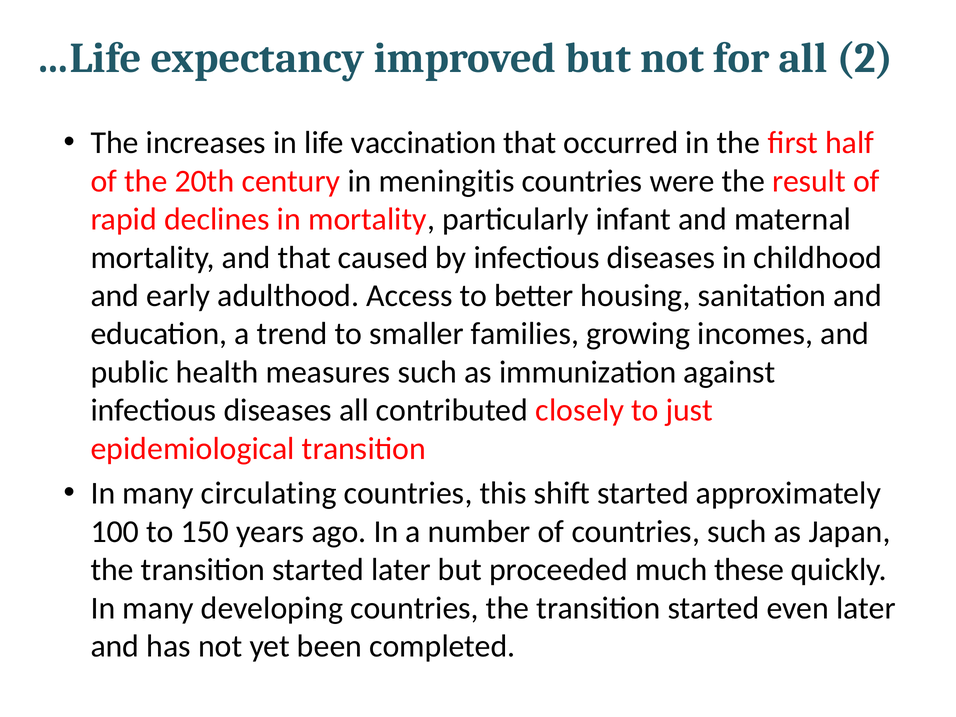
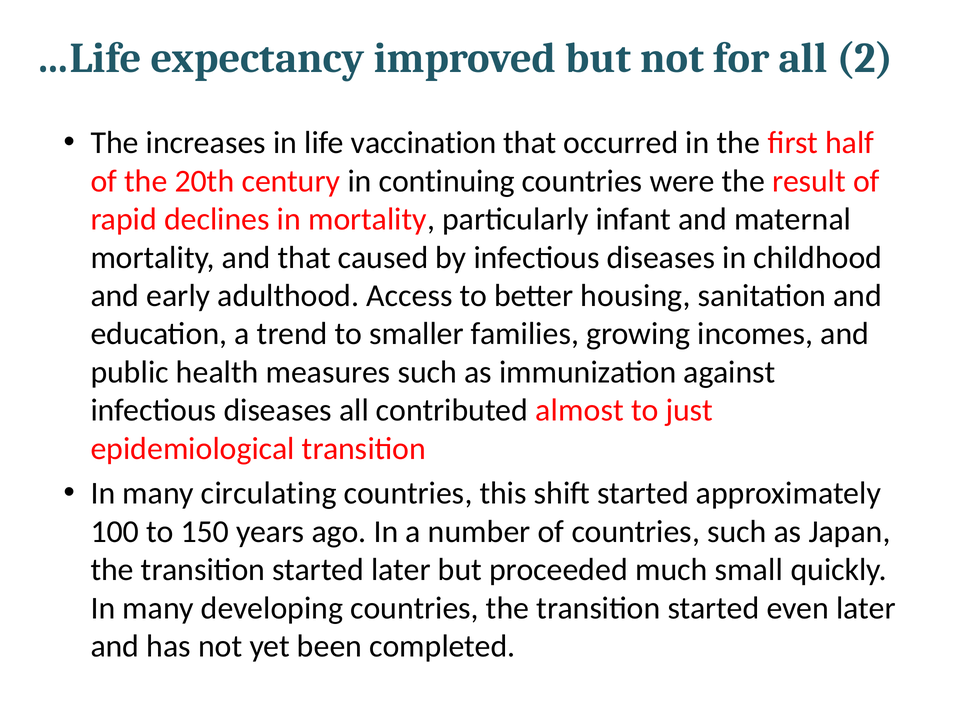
meningitis: meningitis -> continuing (447, 181)
closely: closely -> almost (580, 410)
these: these -> small (749, 570)
